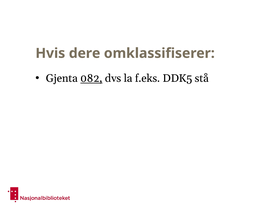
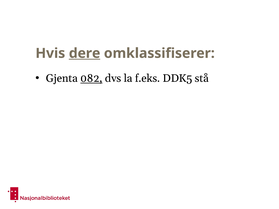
dere underline: none -> present (85, 53)
